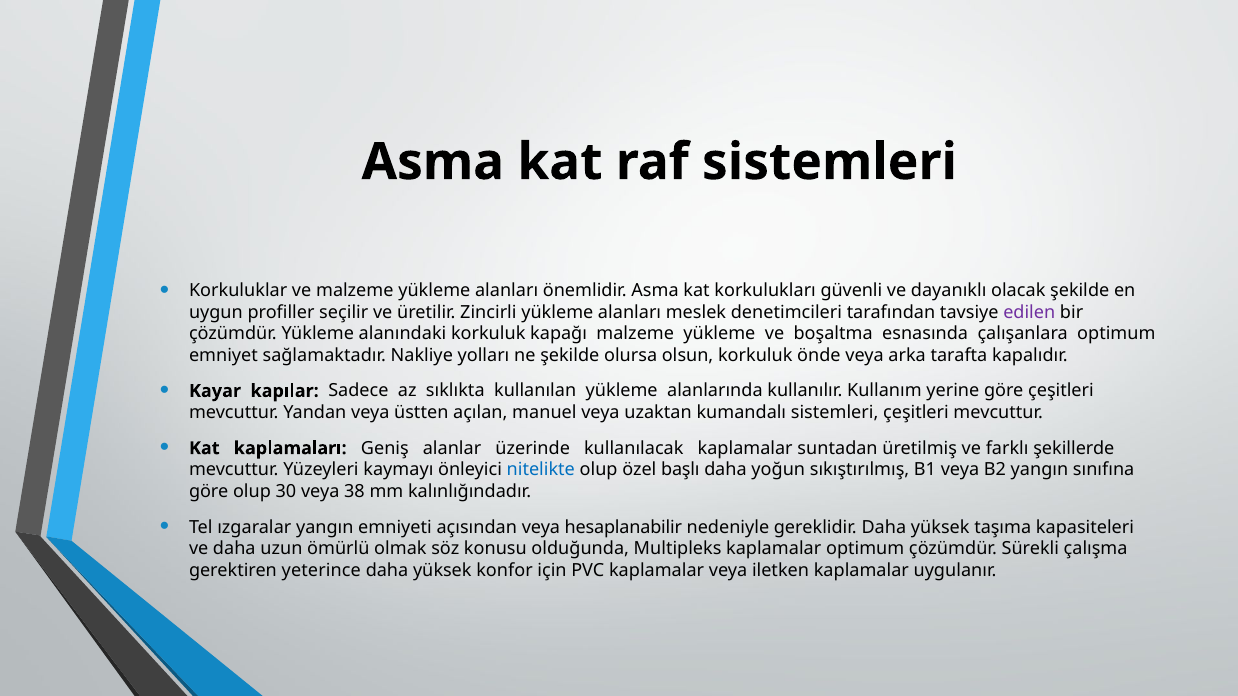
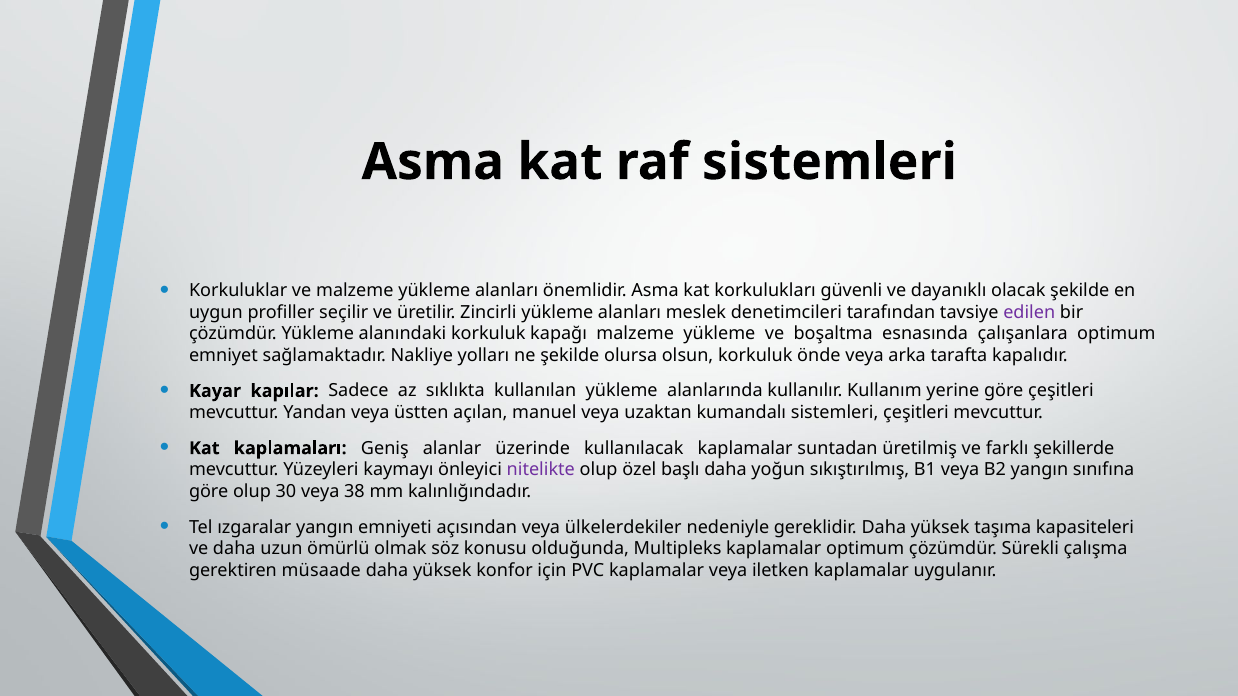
nitelikte colour: blue -> purple (541, 470)
hesaplanabilir: hesaplanabilir -> ülkelerdekiler (623, 527)
yeterince: yeterince -> müsaade (321, 571)
